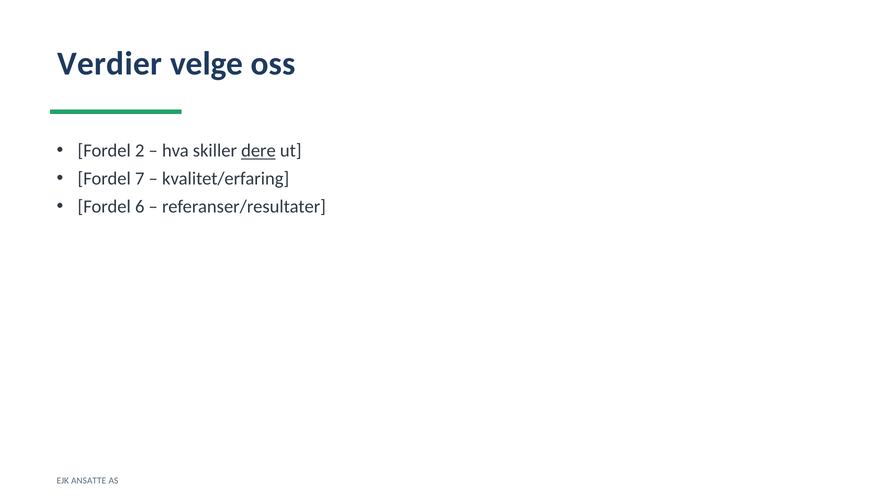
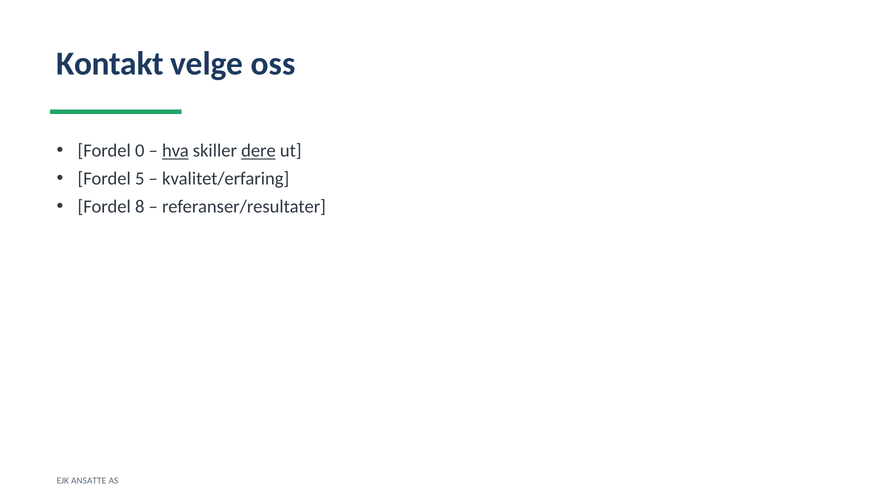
Verdier: Verdier -> Kontakt (110, 64)
2: 2 -> 0 (140, 151)
hva underline: none -> present (175, 151)
7: 7 -> 5 (140, 179)
6: 6 -> 8 (140, 207)
